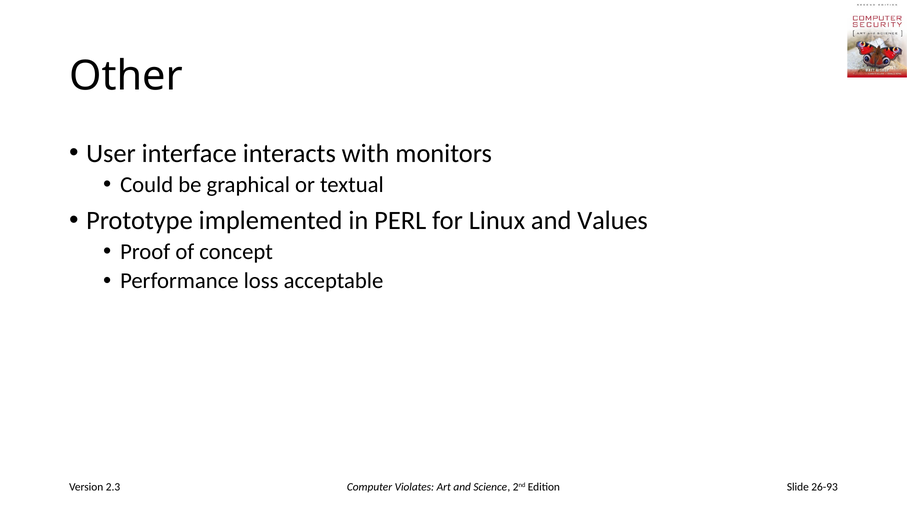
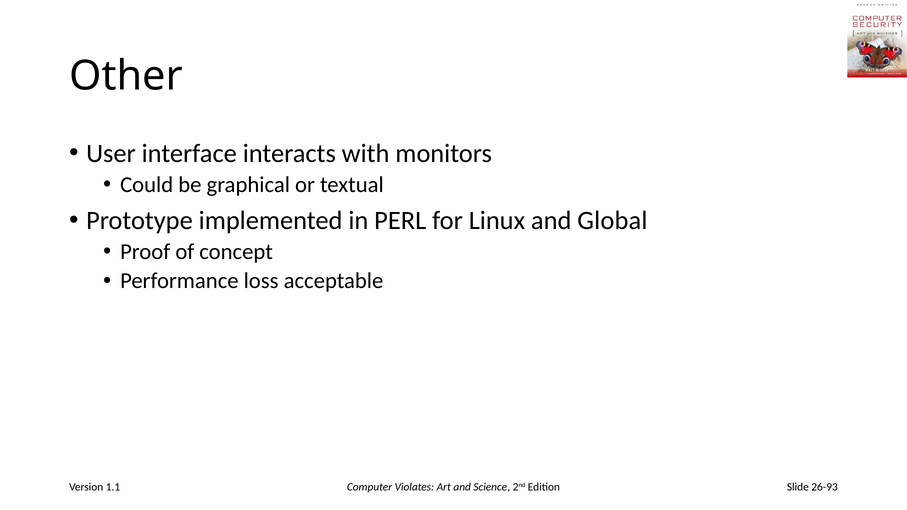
Values: Values -> Global (612, 221)
2.3: 2.3 -> 1.1 (113, 487)
